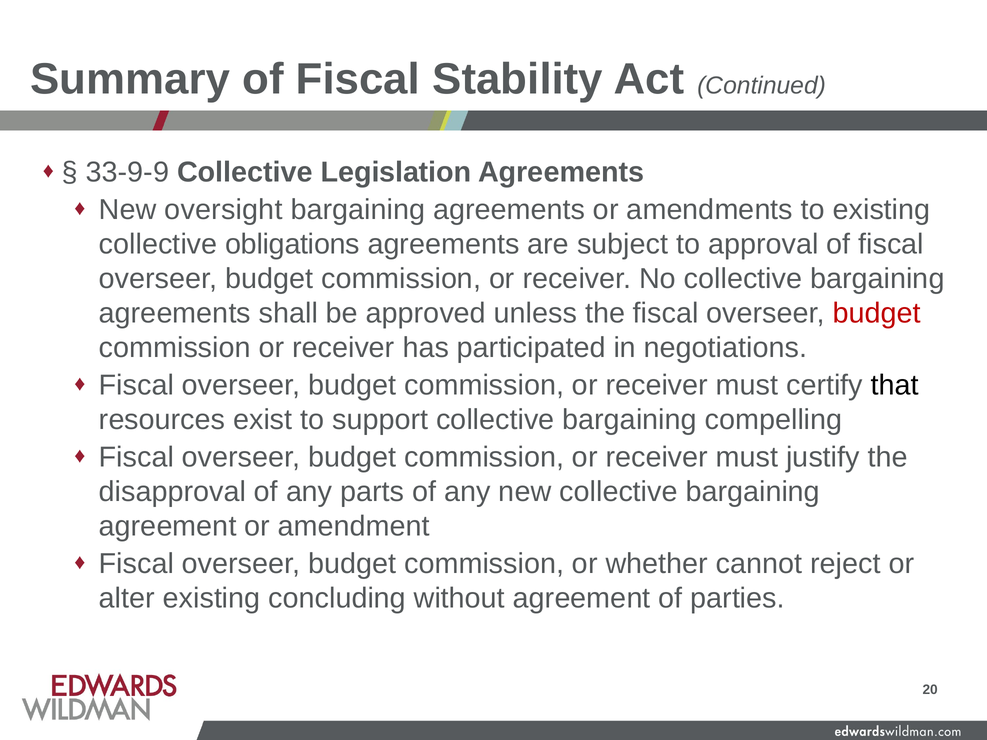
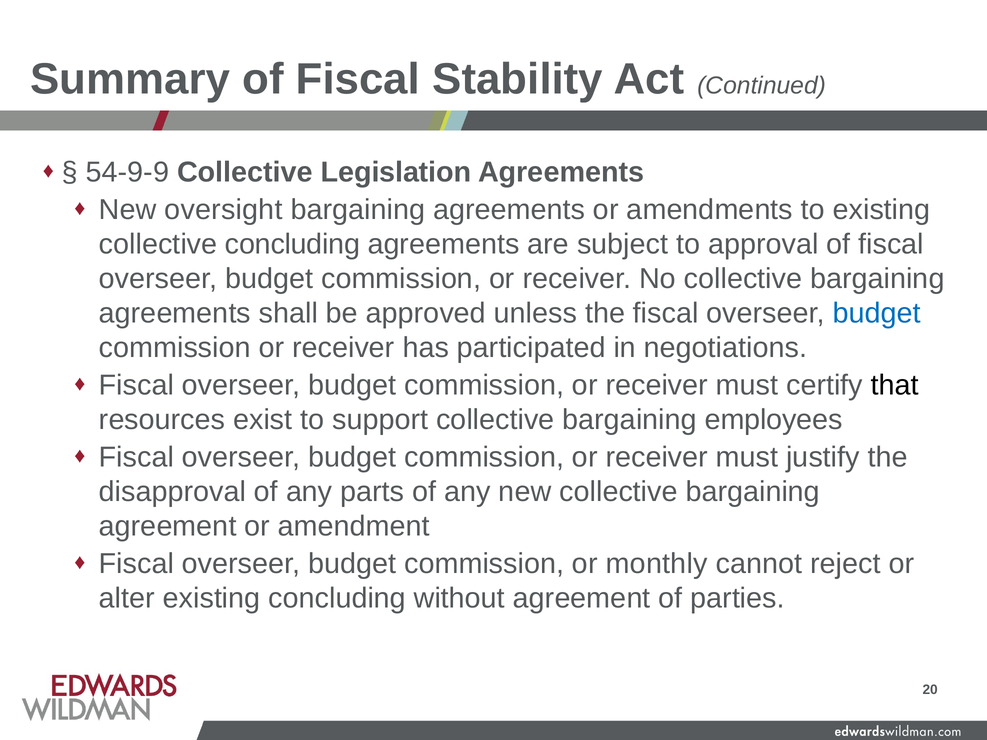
33-9-9: 33-9-9 -> 54-9-9 (127, 172)
collective obligations: obligations -> concluding (293, 244)
budget colour: red -> blue (877, 313)
compelling: compelling -> employees (774, 420)
whether: whether -> monthly (657, 564)
